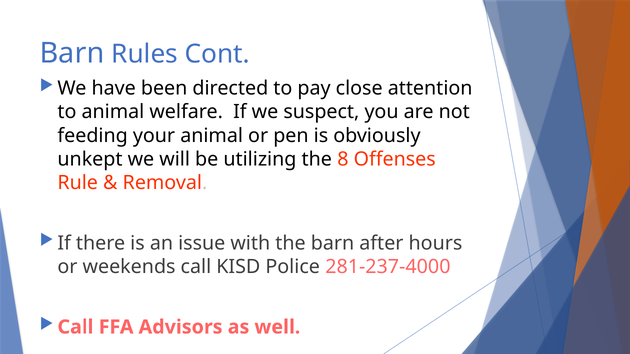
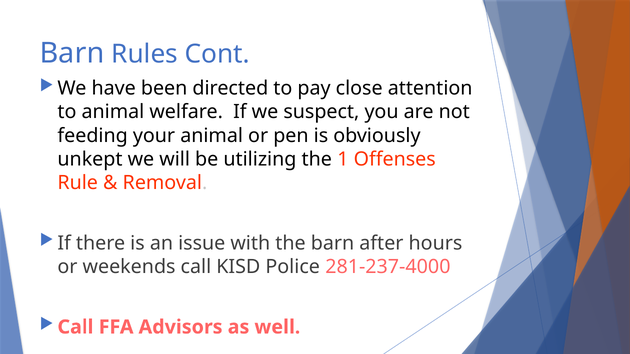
8: 8 -> 1 (343, 159)
